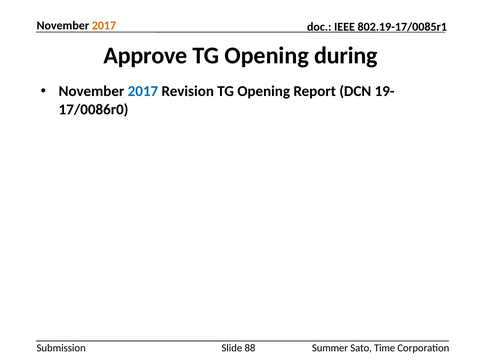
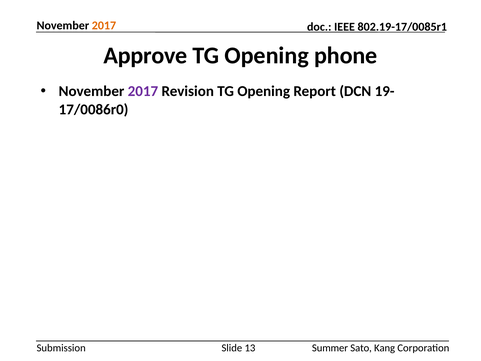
during: during -> phone (346, 55)
2017 colour: blue -> purple (143, 91)
88: 88 -> 13 (250, 348)
Time: Time -> Kang (385, 348)
